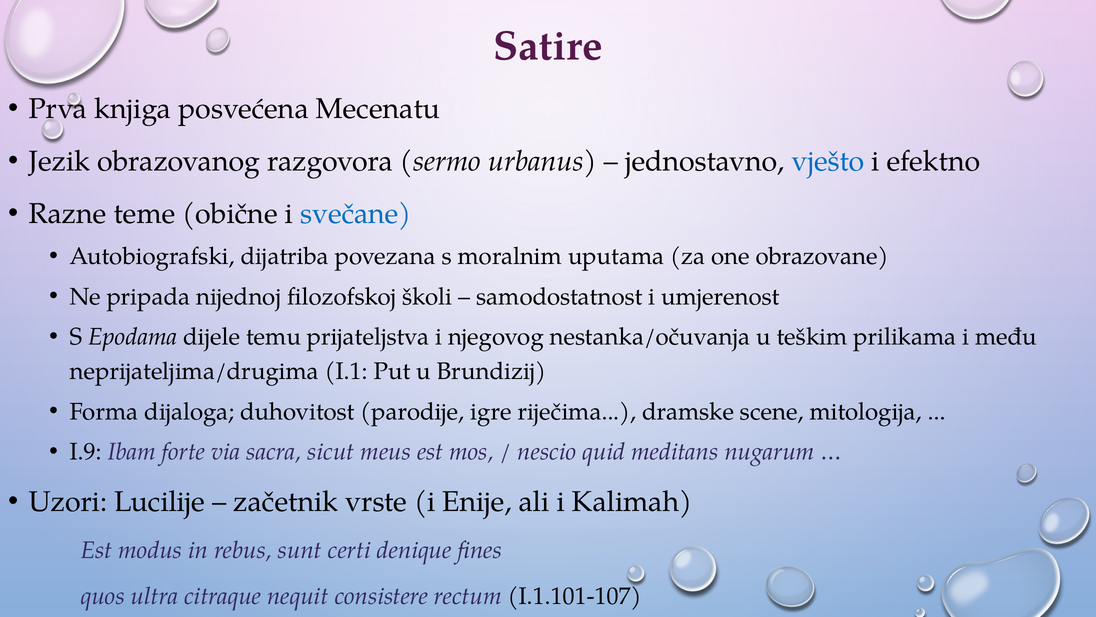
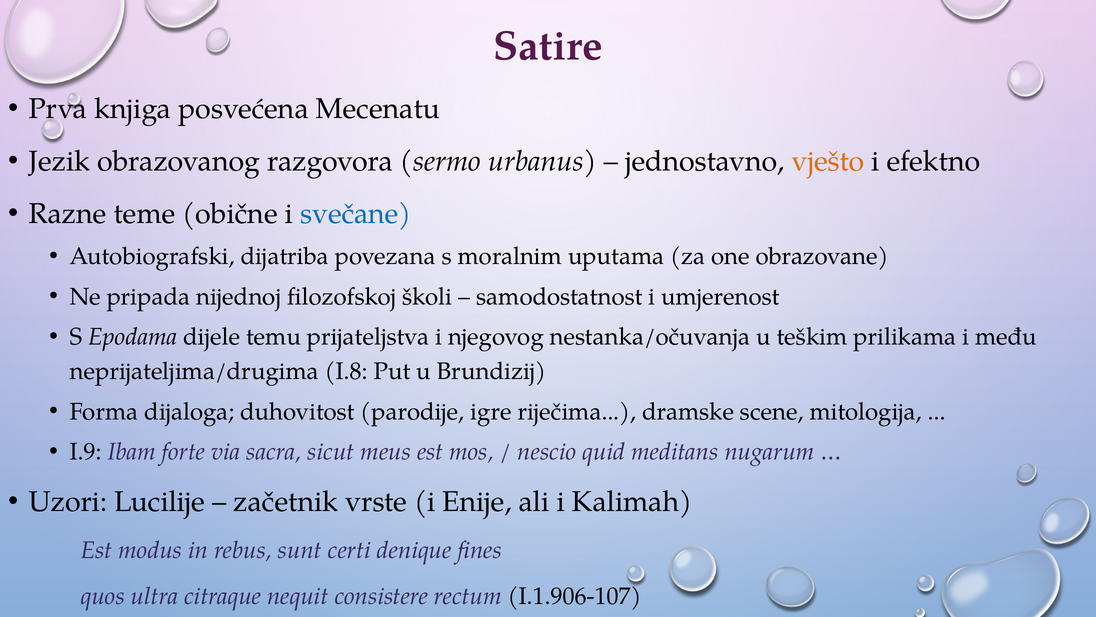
vješto colour: blue -> orange (828, 161)
I.1: I.1 -> I.8 (346, 371)
I.1.101-107: I.1.101-107 -> I.1.906-107 (575, 596)
